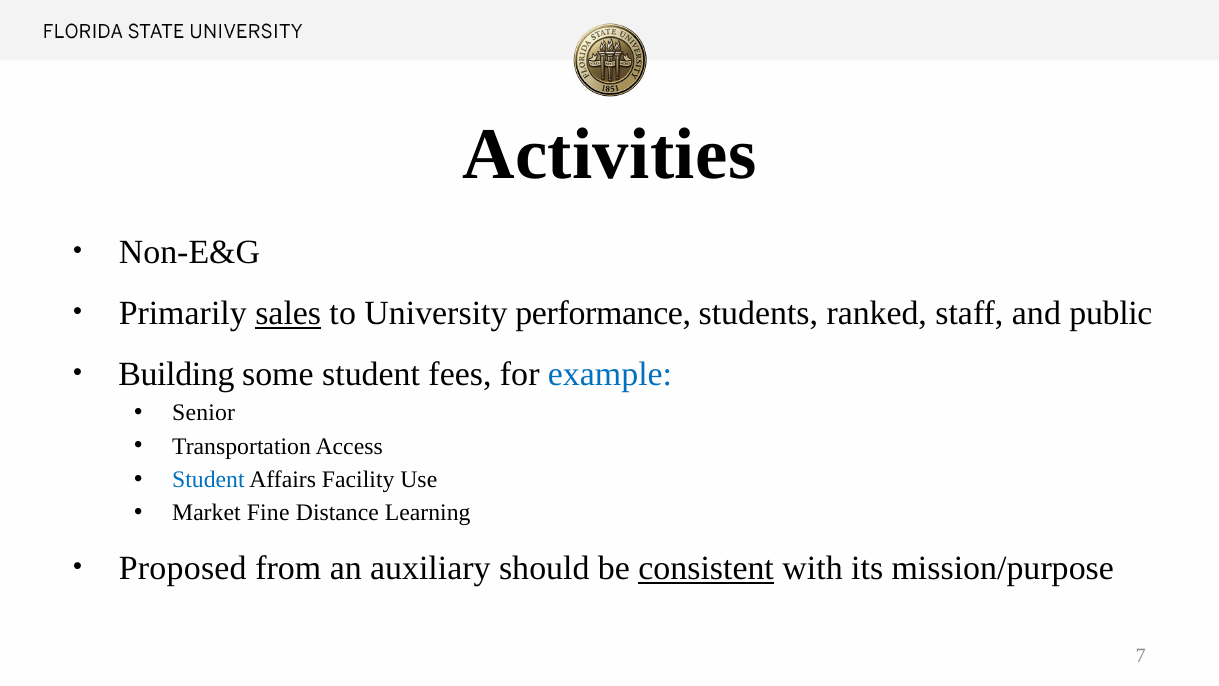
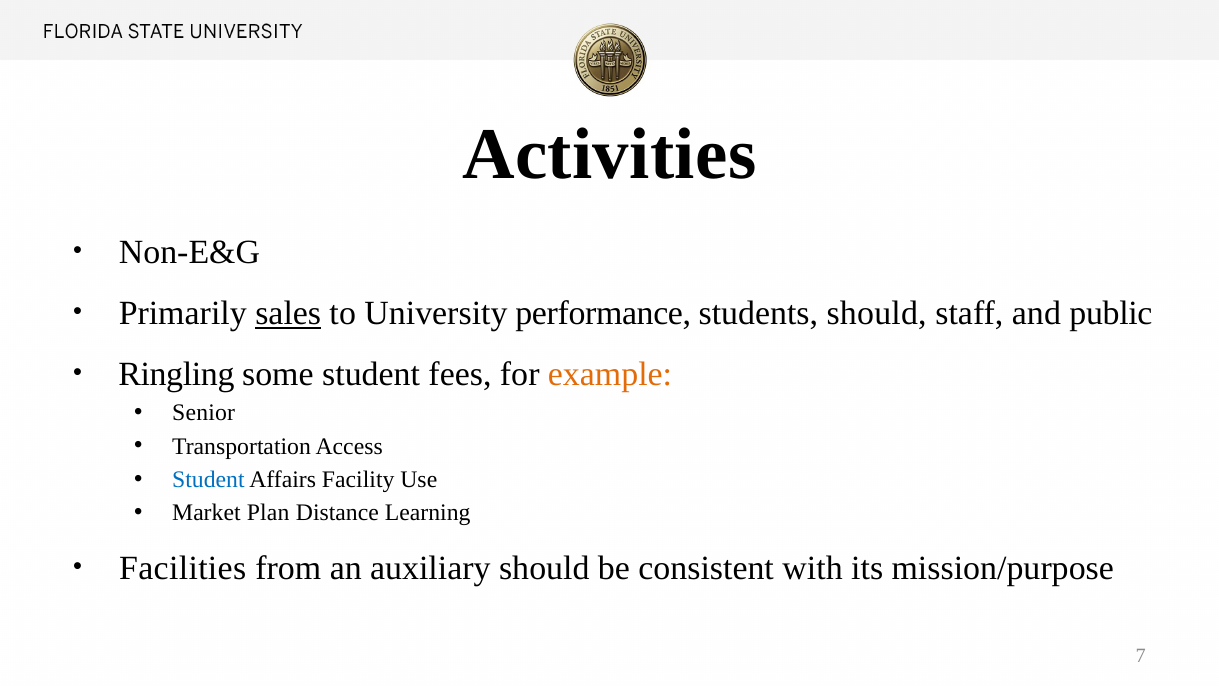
students ranked: ranked -> should (877, 313)
Building: Building -> Ringling (176, 374)
example colour: blue -> orange (610, 374)
Fine: Fine -> Plan (268, 513)
Proposed: Proposed -> Facilities (183, 568)
consistent underline: present -> none (706, 568)
